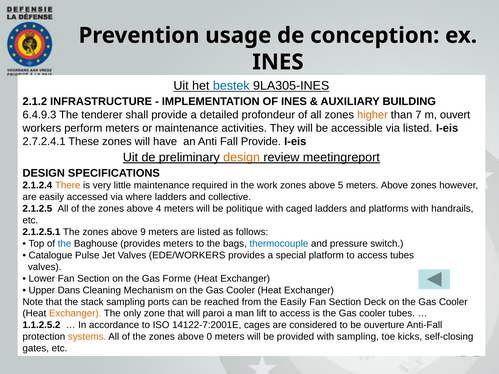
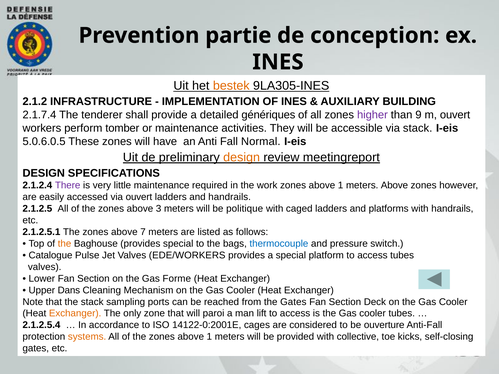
usage: usage -> partie (238, 35)
bestek colour: blue -> orange (231, 86)
6.4.9.3: 6.4.9.3 -> 2.1.7.4 (39, 115)
profondeur: profondeur -> génériques (268, 115)
higher colour: orange -> purple (372, 115)
7: 7 -> 9 (418, 115)
perform meters: meters -> tomber (122, 128)
via listed: listed -> stack (418, 128)
2.7.2.4.1: 2.7.2.4.1 -> 5.0.6.0.5 (44, 142)
Fall Provide: Provide -> Normal (261, 142)
There colour: orange -> purple (68, 186)
work zones above 5: 5 -> 1 (341, 186)
via where: where -> ouvert (139, 197)
and collective: collective -> handrails (230, 197)
4: 4 -> 3 (159, 209)
9: 9 -> 7 (143, 232)
the colour: blue -> orange (65, 244)
provides meters: meters -> special (178, 244)
the Easily: Easily -> Gates (293, 302)
1.1.2.5.2: 1.1.2.5.2 -> 2.1.2.5.4 (41, 325)
14122-7:2001E: 14122-7:2001E -> 14122-0:2001E (207, 325)
the zones above 0: 0 -> 1 (209, 337)
with sampling: sampling -> collective (358, 337)
